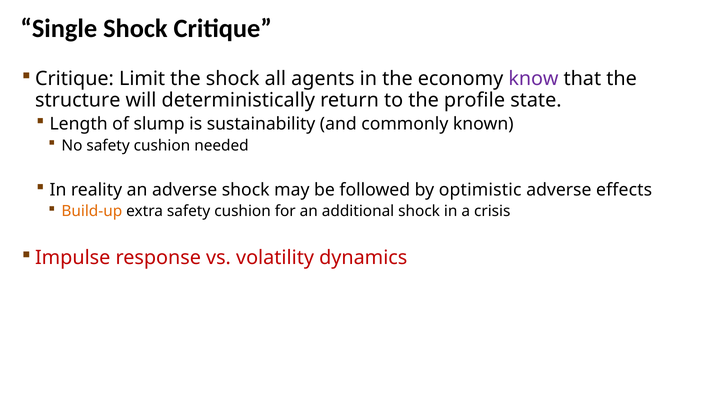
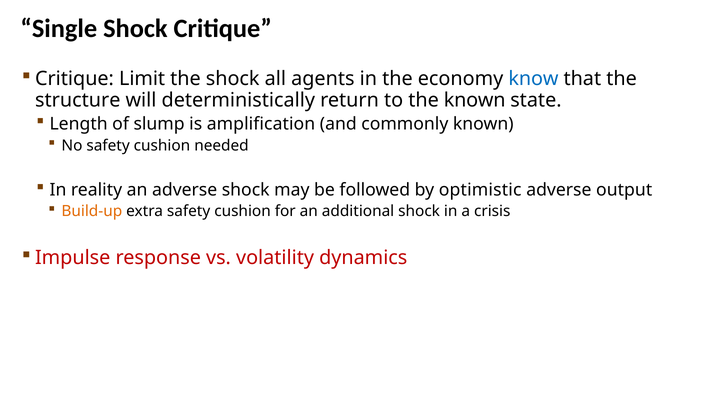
know colour: purple -> blue (533, 79)
the profile: profile -> known (475, 100)
sustainability: sustainability -> amplification (261, 124)
effects: effects -> output (624, 190)
